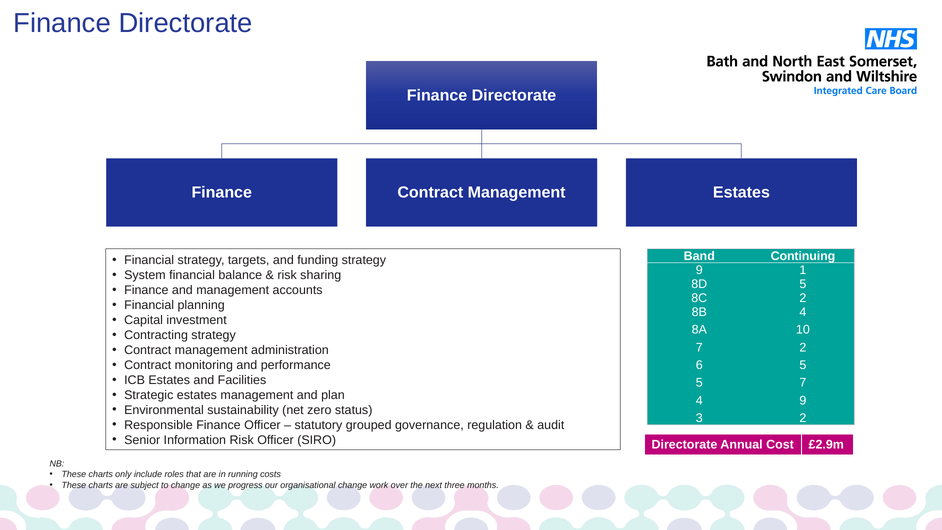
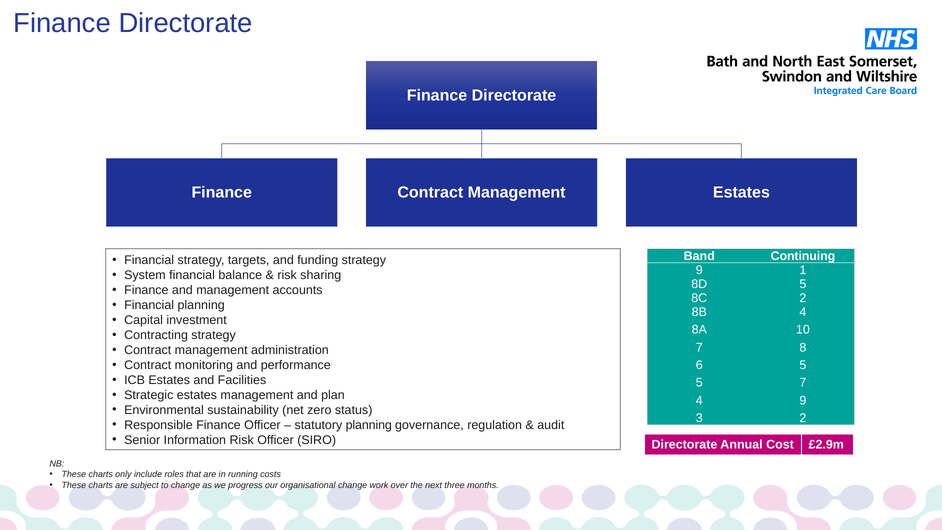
7 2: 2 -> 8 (803, 347)
statutory grouped: grouped -> planning (369, 425)
